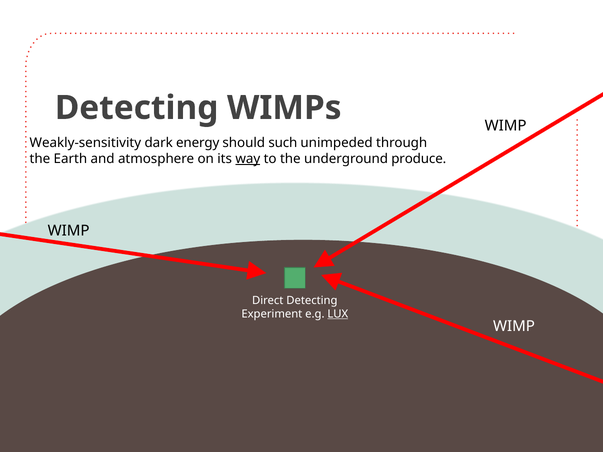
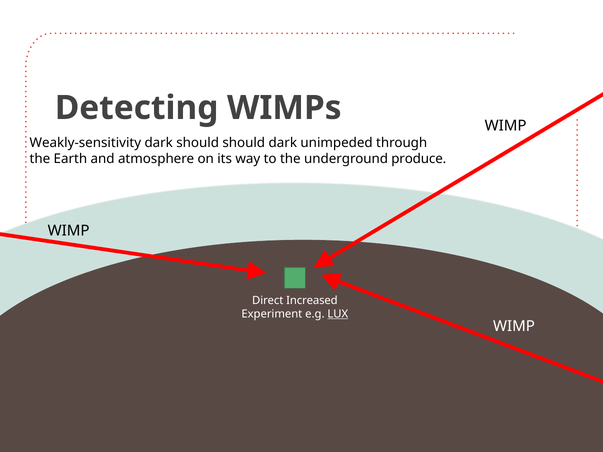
dark energy: energy -> should (198, 143)
should such: such -> dark (283, 143)
way underline: present -> none (248, 159)
Direct Detecting: Detecting -> Increased (312, 301)
